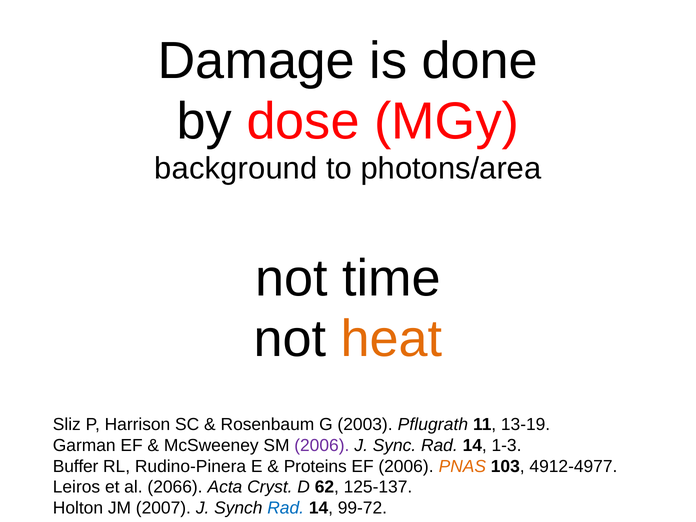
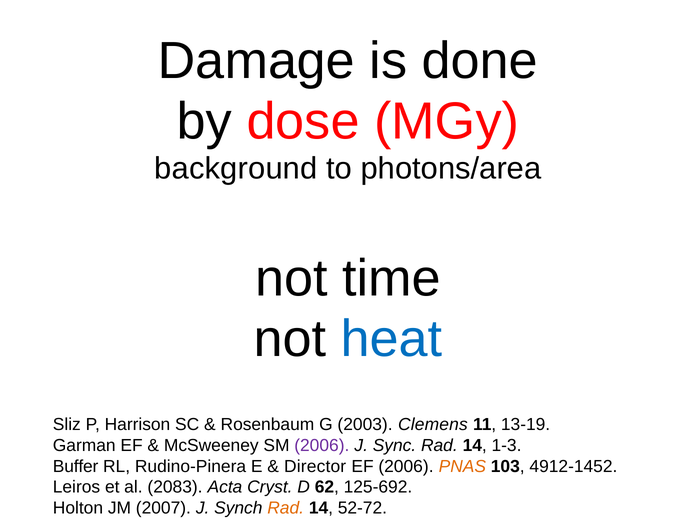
heat colour: orange -> blue (391, 339)
Pflugrath: Pflugrath -> Clemens (433, 425)
Proteins: Proteins -> Director (315, 466)
4912-4977: 4912-4977 -> 4912-1452 (573, 466)
2066: 2066 -> 2083 (175, 487)
125-137: 125-137 -> 125-692 (378, 487)
Rad colour: blue -> orange (286, 508)
99-72: 99-72 -> 52-72 (362, 508)
